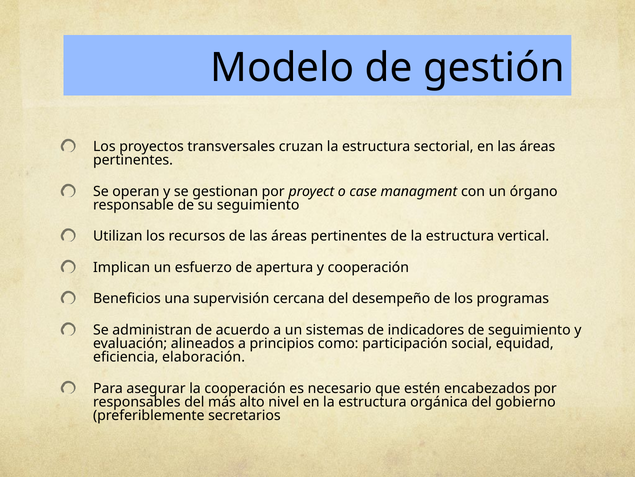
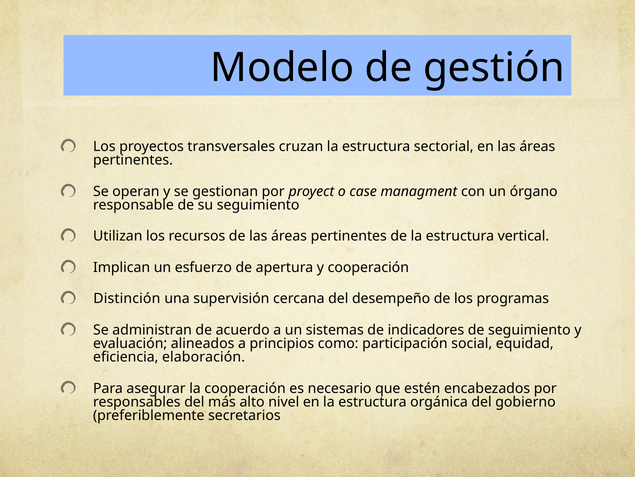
Beneficios: Beneficios -> Distinción (127, 298)
